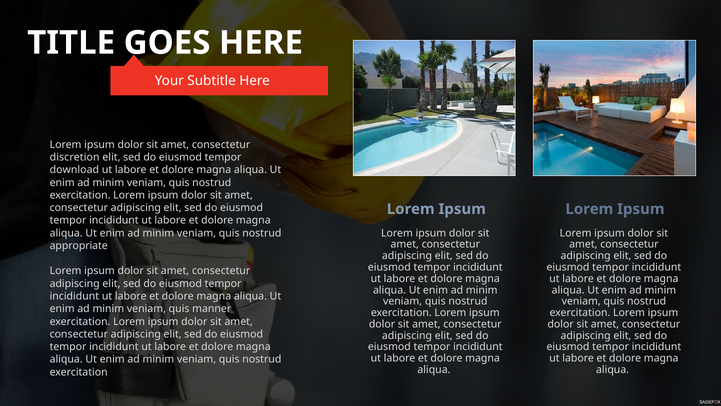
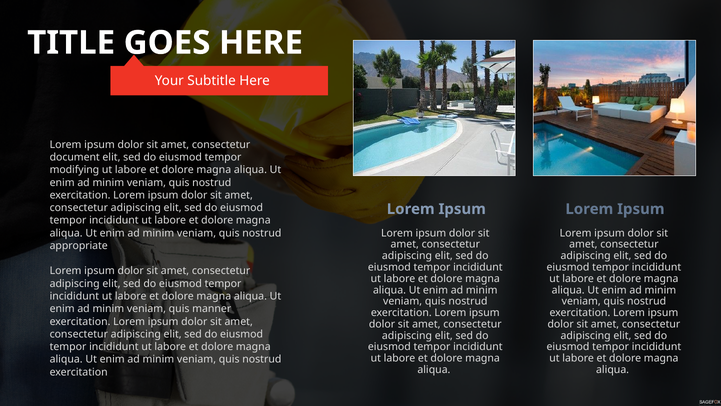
discretion: discretion -> document (75, 157)
download: download -> modifying (74, 170)
